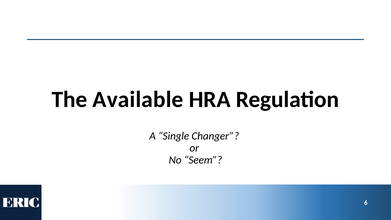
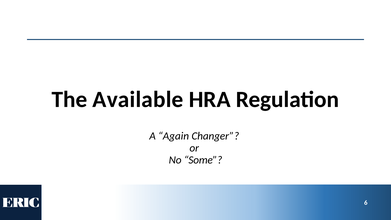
Single: Single -> Again (174, 136)
Seem: Seem -> Some (203, 160)
